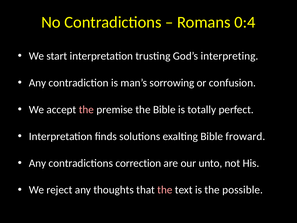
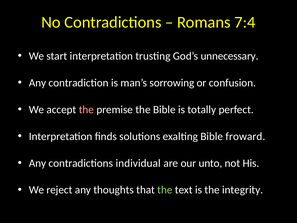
0:4: 0:4 -> 7:4 (245, 22)
interpreting: interpreting -> unnecessary (230, 56)
correction: correction -> individual (138, 163)
the colour: pink -> light green (165, 190)
possible: possible -> integrity (243, 190)
